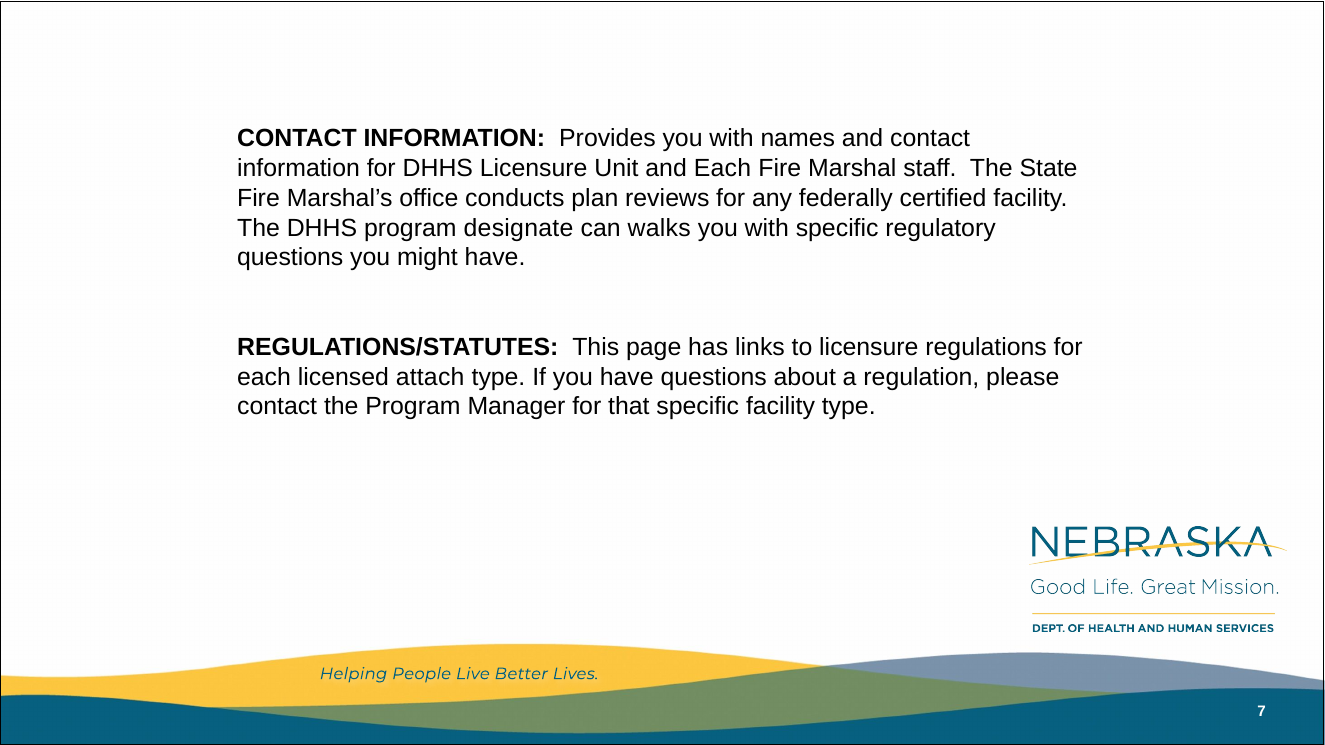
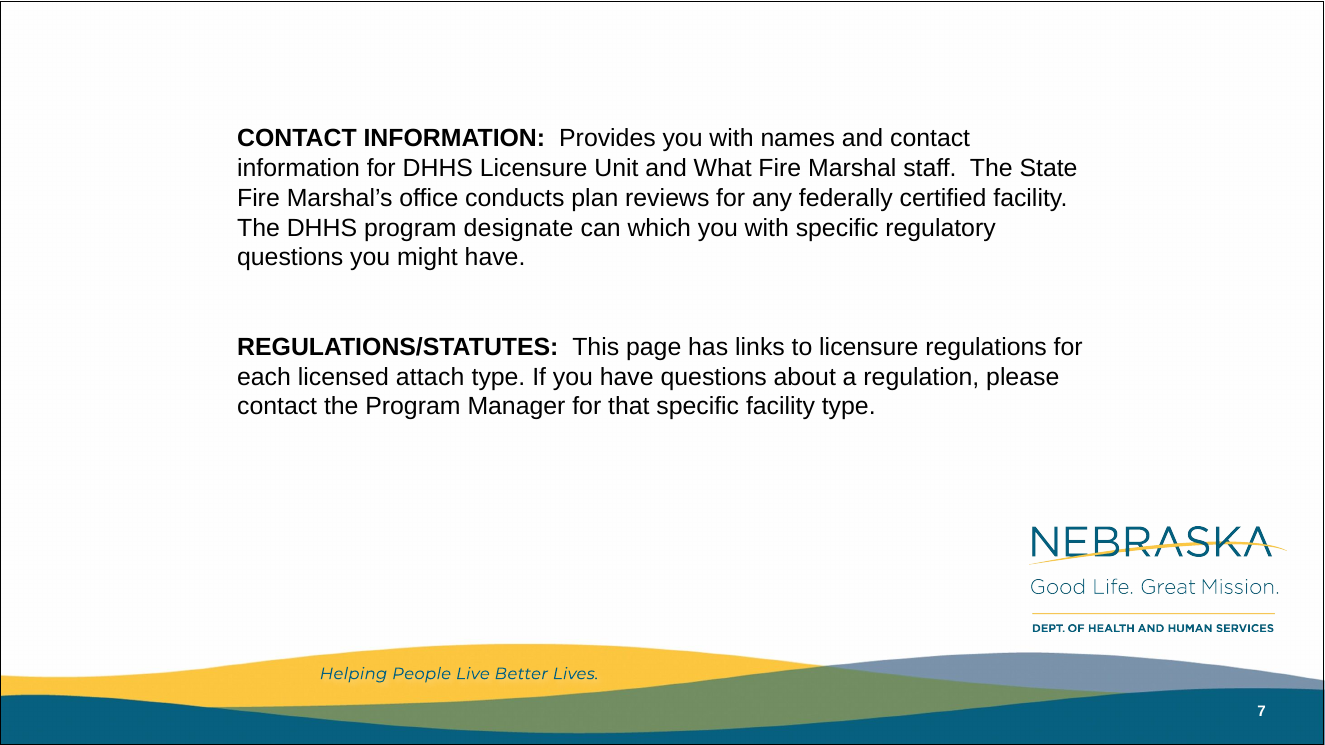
and Each: Each -> What (723, 168)
walks: walks -> which (659, 228)
